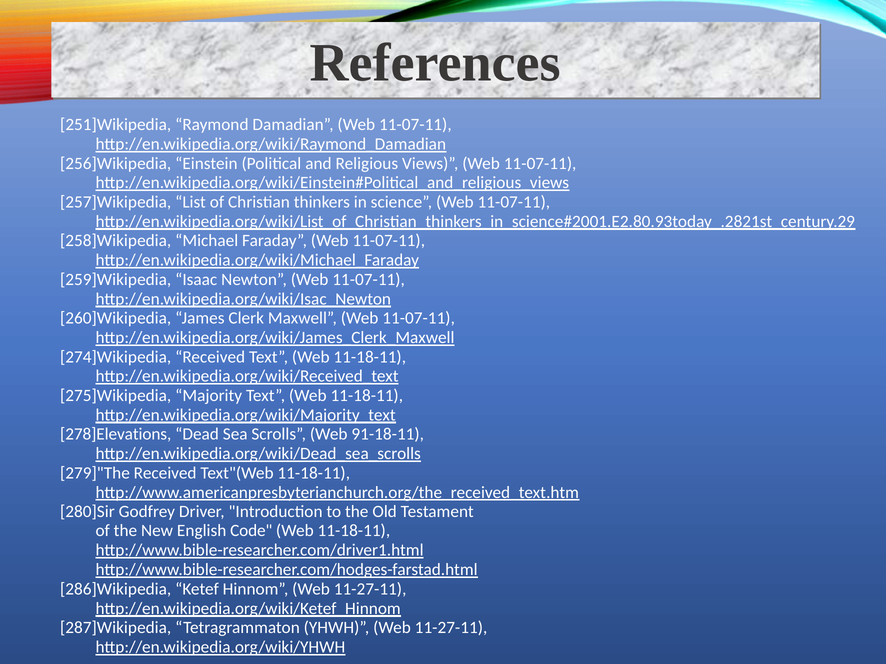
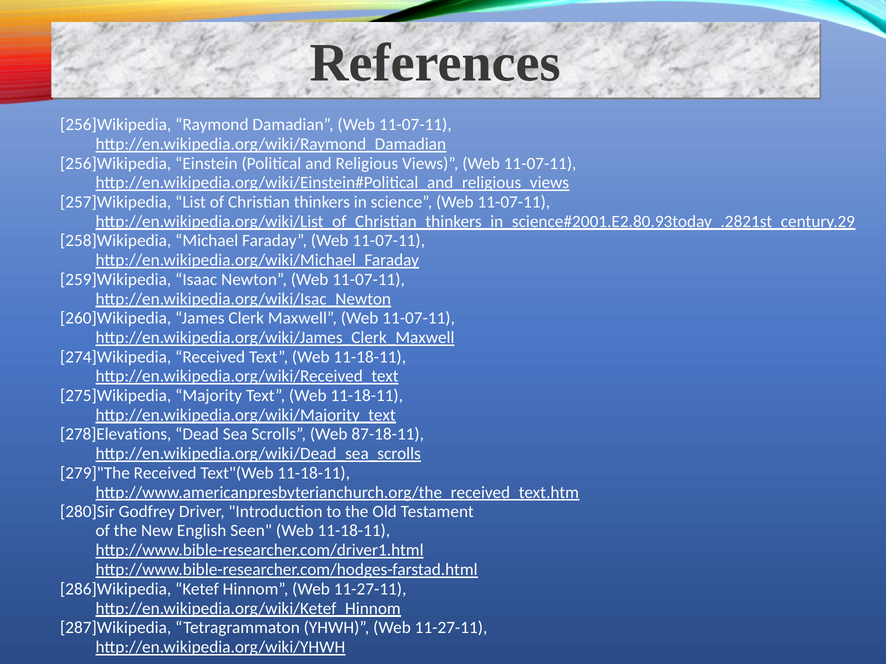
251]Wikipedia: 251]Wikipedia -> 256]Wikipedia (116, 125)
91-18-11: 91-18-11 -> 87-18-11 (388, 435)
Code: Code -> Seen (251, 531)
